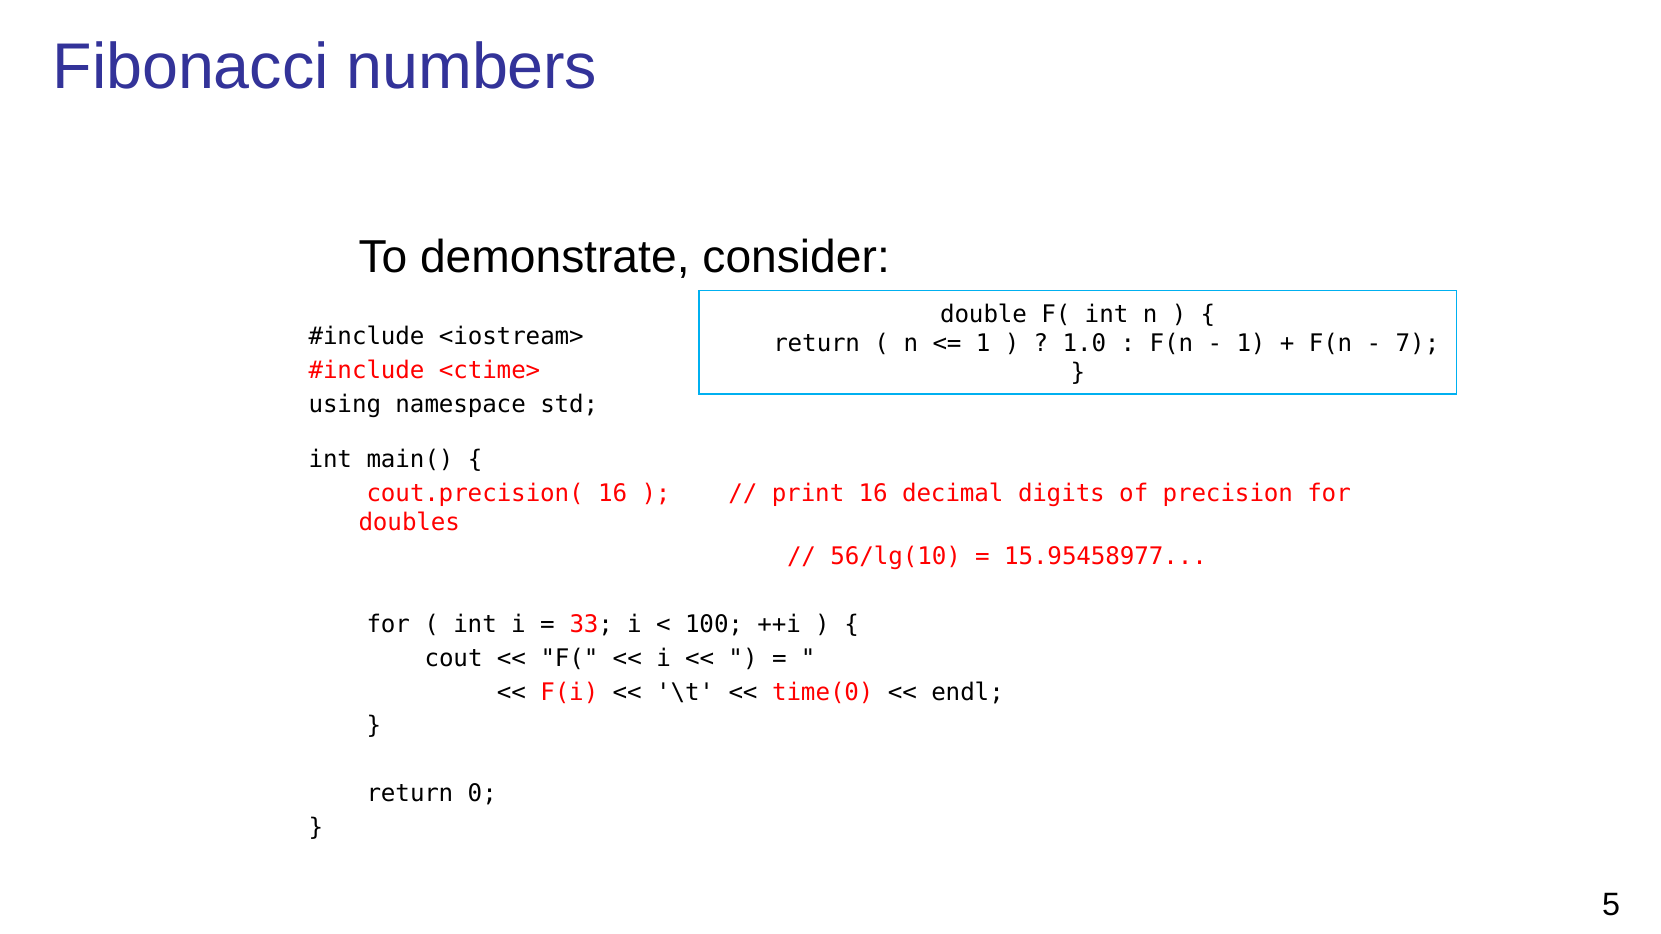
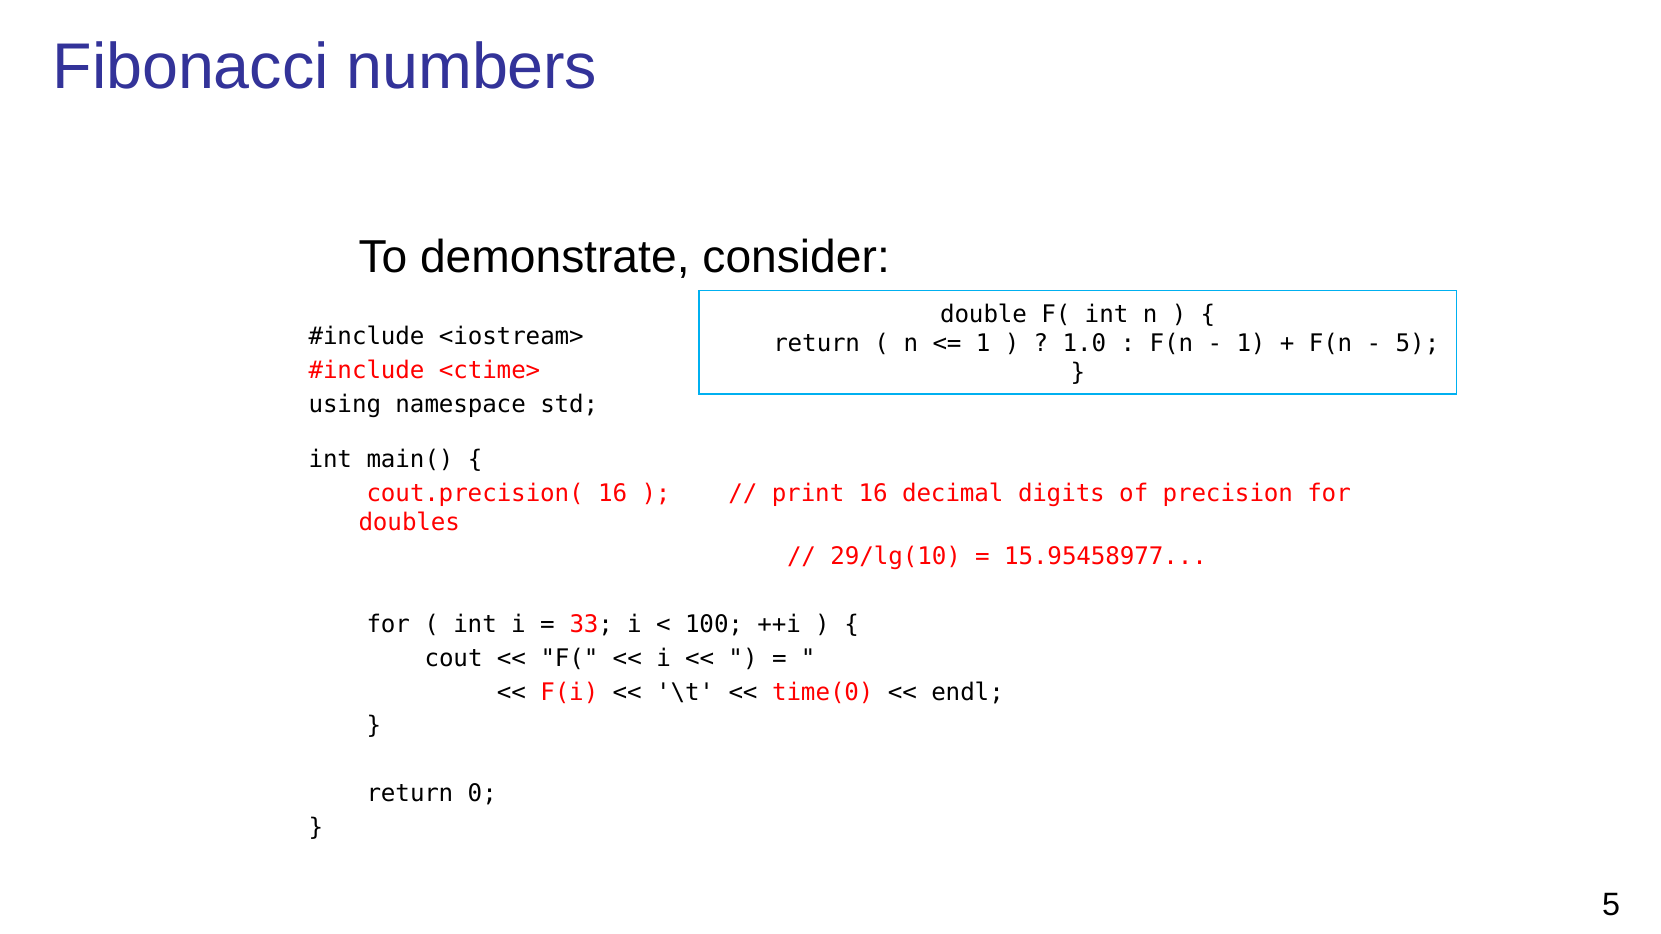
7: 7 -> 5 (1418, 344)
56/lg(10: 56/lg(10 -> 29/lg(10 (896, 557)
